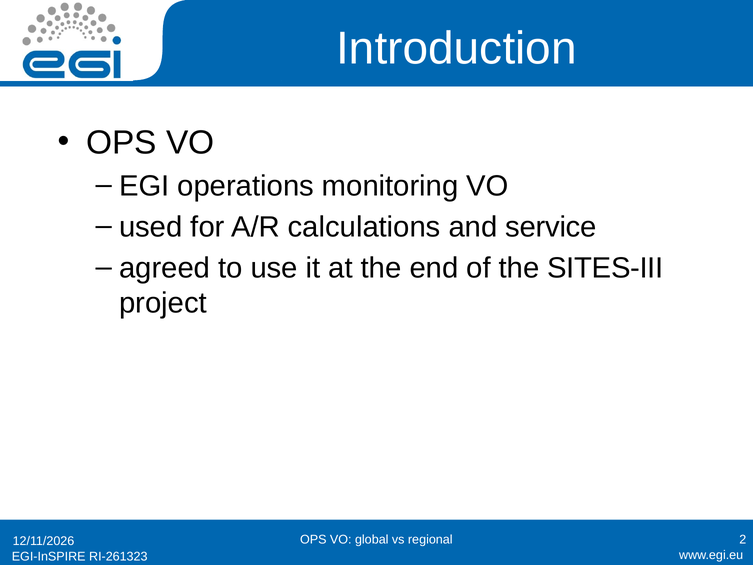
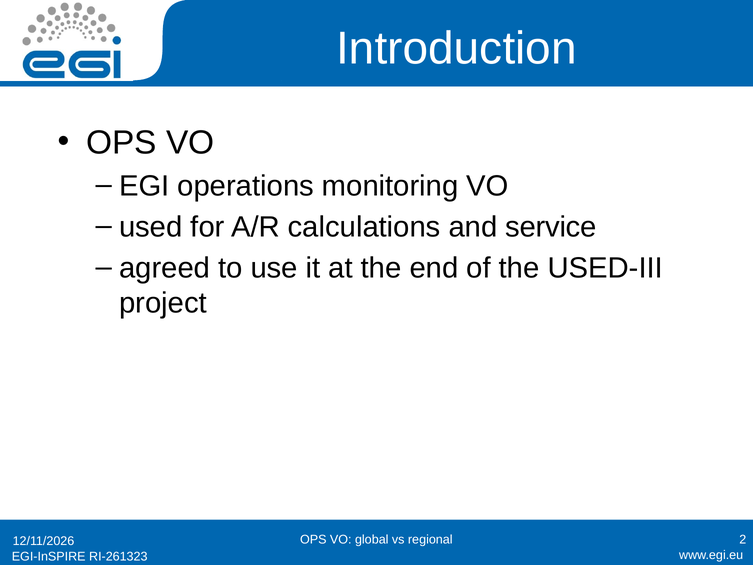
SITES-III: SITES-III -> USED-III (605, 268)
